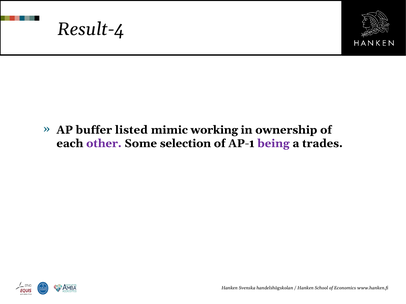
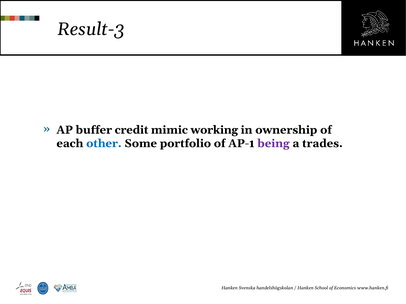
Result-4: Result-4 -> Result-3 (91, 29)
listed: listed -> credit (132, 130)
other colour: purple -> blue (104, 144)
selection: selection -> portfolio (185, 144)
